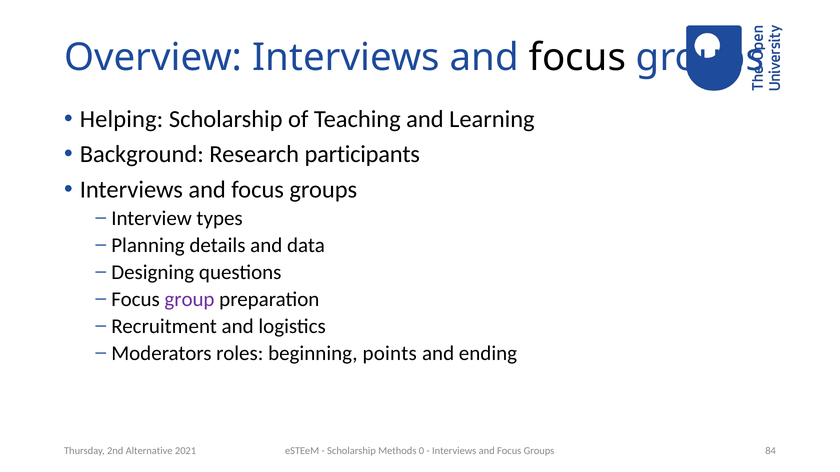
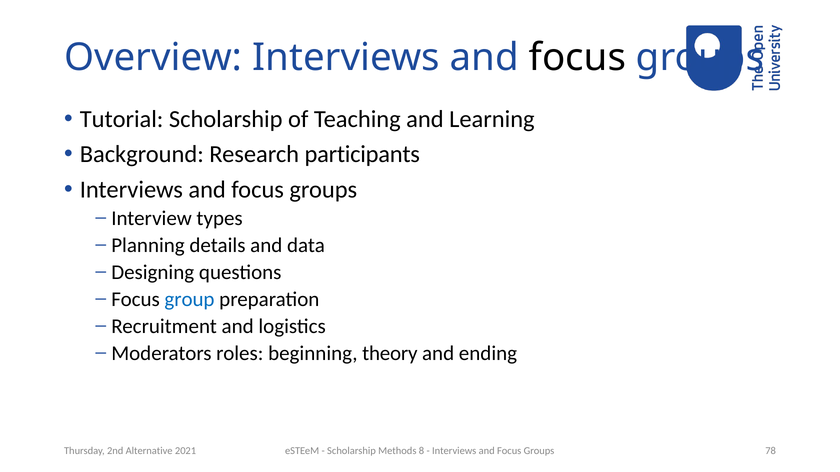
Helping: Helping -> Tutorial (122, 119)
group colour: purple -> blue (190, 300)
points: points -> theory (390, 354)
0: 0 -> 8 (421, 451)
84: 84 -> 78 (771, 451)
